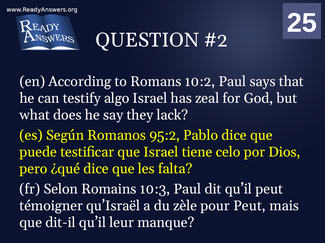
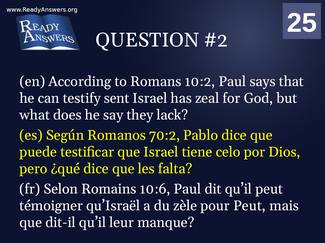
algo: algo -> sent (117, 99)
95:2: 95:2 -> 70:2 (165, 136)
10:3: 10:3 -> 10:6 (155, 190)
